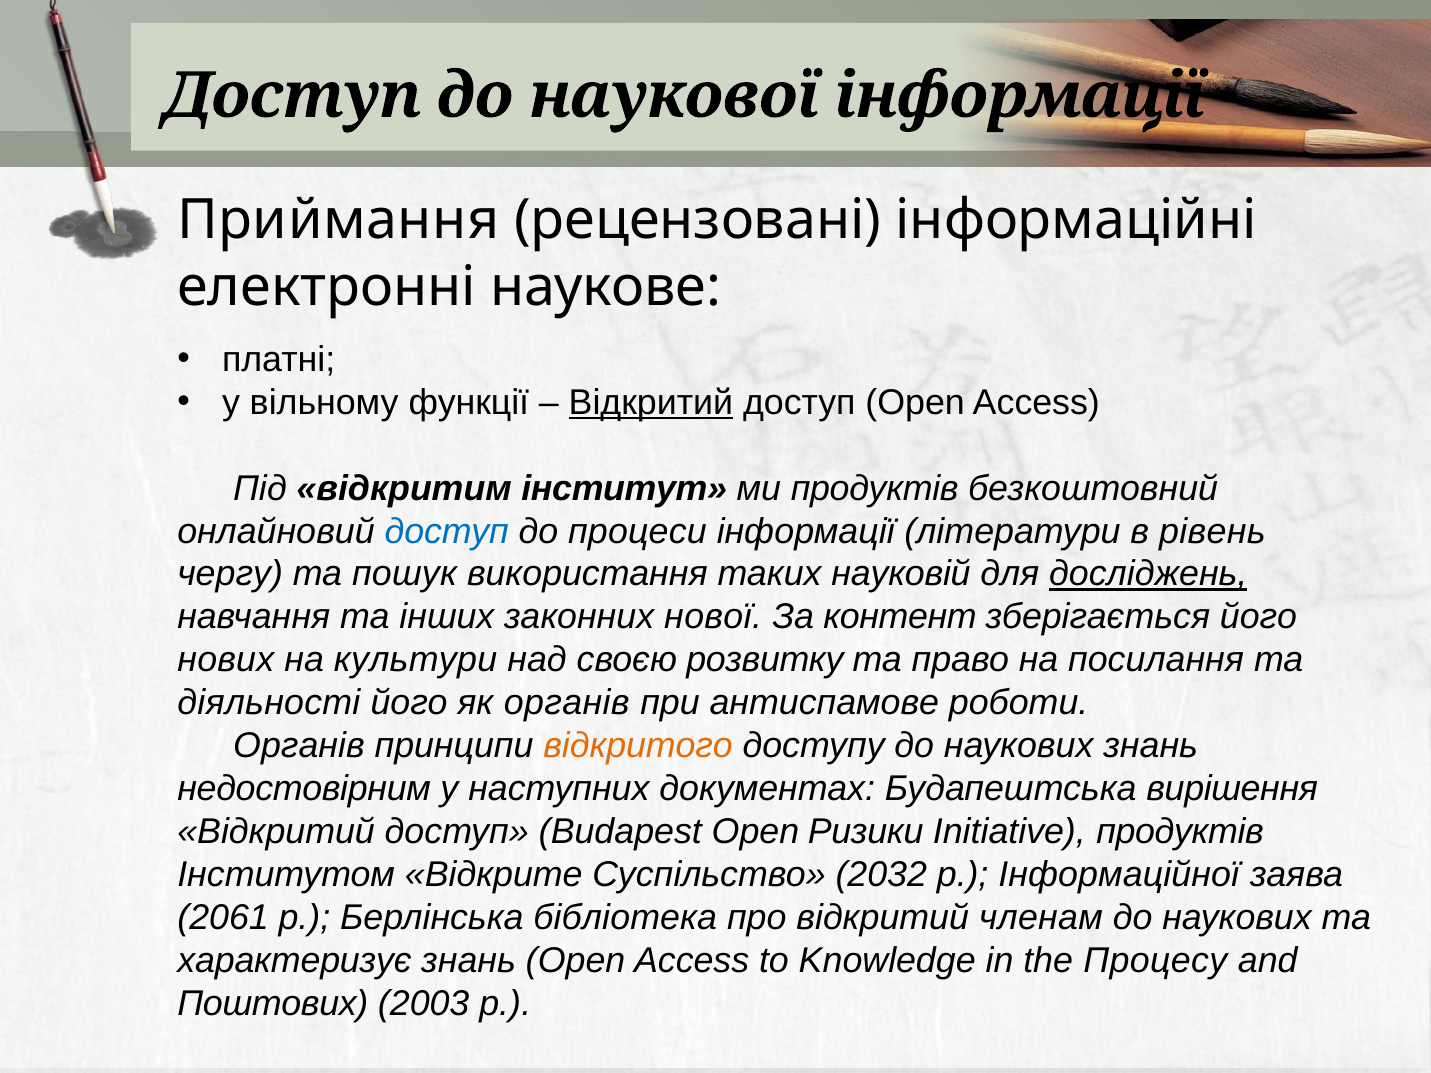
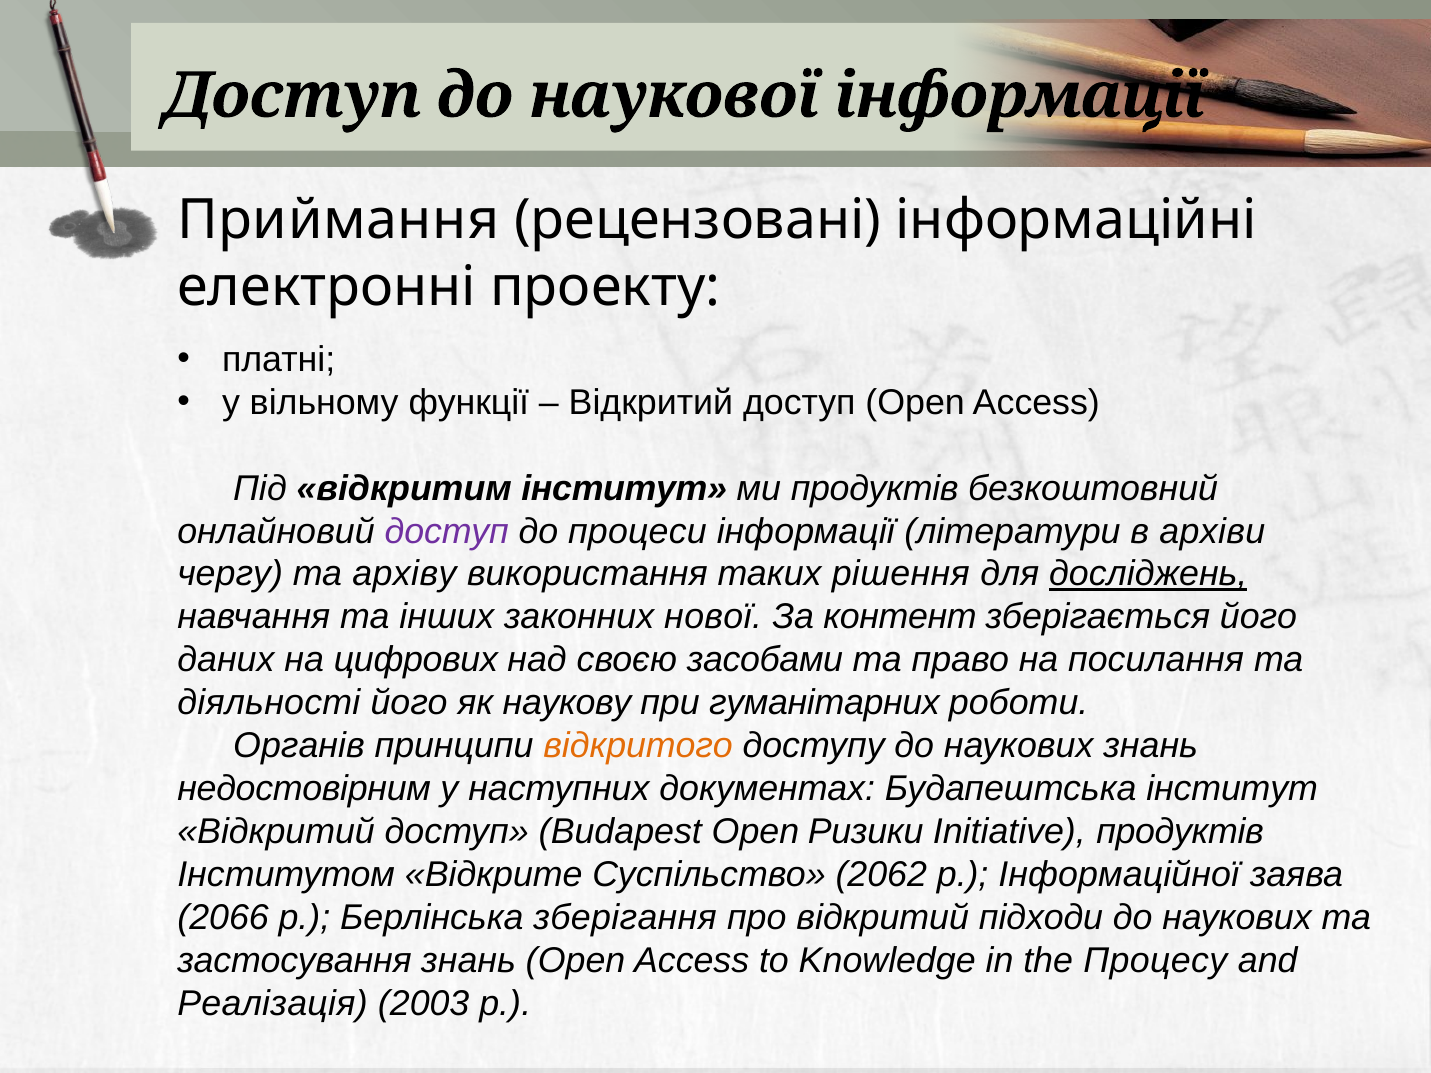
наукове: наукове -> проекту (605, 287)
Відкритий underline: present -> none (651, 403)
доступ colour: blue -> purple (447, 531)
рівень: рівень -> архіви (1212, 531)
пошук: пошук -> архіву (404, 574)
науковій: науковій -> рішення (901, 574)
нових: нових -> даних (226, 660)
культури: культури -> цифрових (416, 660)
розвитку: розвитку -> засобами (765, 660)
як органів: органів -> наукову (567, 703)
антиспамове: антиспамове -> гуманітарних (824, 703)
Будапештська вирішення: вирішення -> інститут (1232, 789)
2032: 2032 -> 2062 (881, 875)
2061: 2061 -> 2066 (223, 918)
бібліотека: бібліотека -> зберігання (625, 918)
членам: членам -> підходи (1041, 918)
характеризує: характеризує -> застосування (294, 961)
Поштових: Поштових -> Реалізація (273, 1004)
